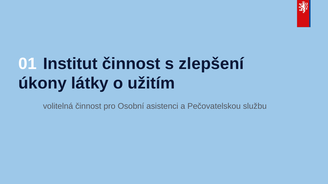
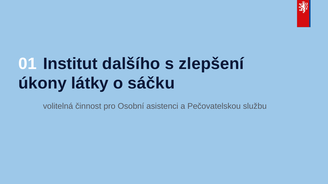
Institut činnost: činnost -> dalšího (131, 64)
užitím: užitím -> sáčku (151, 84)
